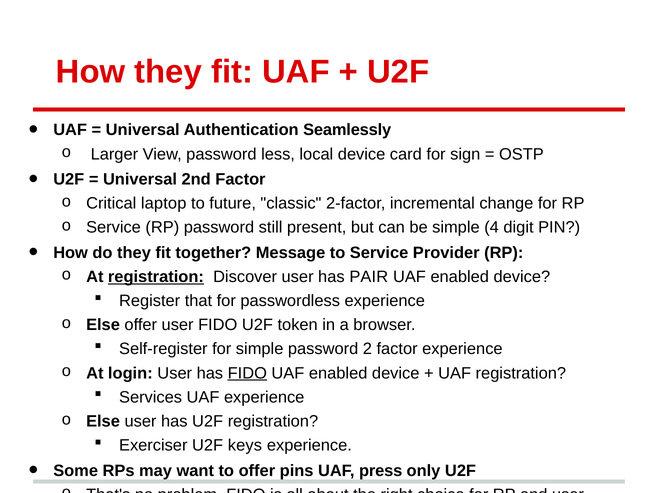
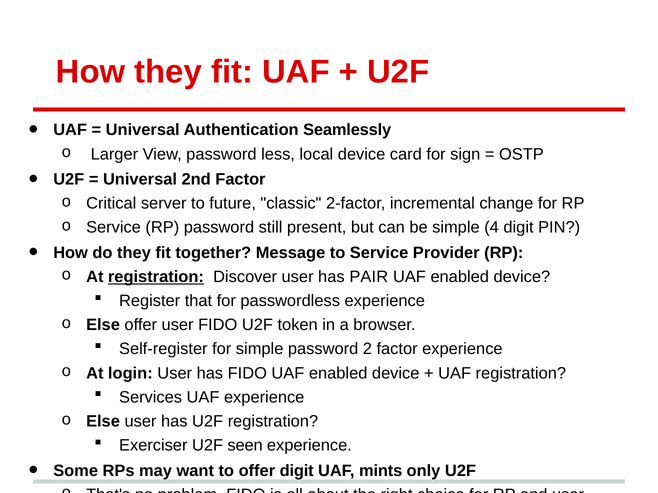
Critical laptop: laptop -> server (164, 204)
FIDO underline: present -> none (247, 374)
keys: keys -> seen (245, 446)
offer pins: pins -> digit (297, 471)
press: press -> mints (381, 471)
